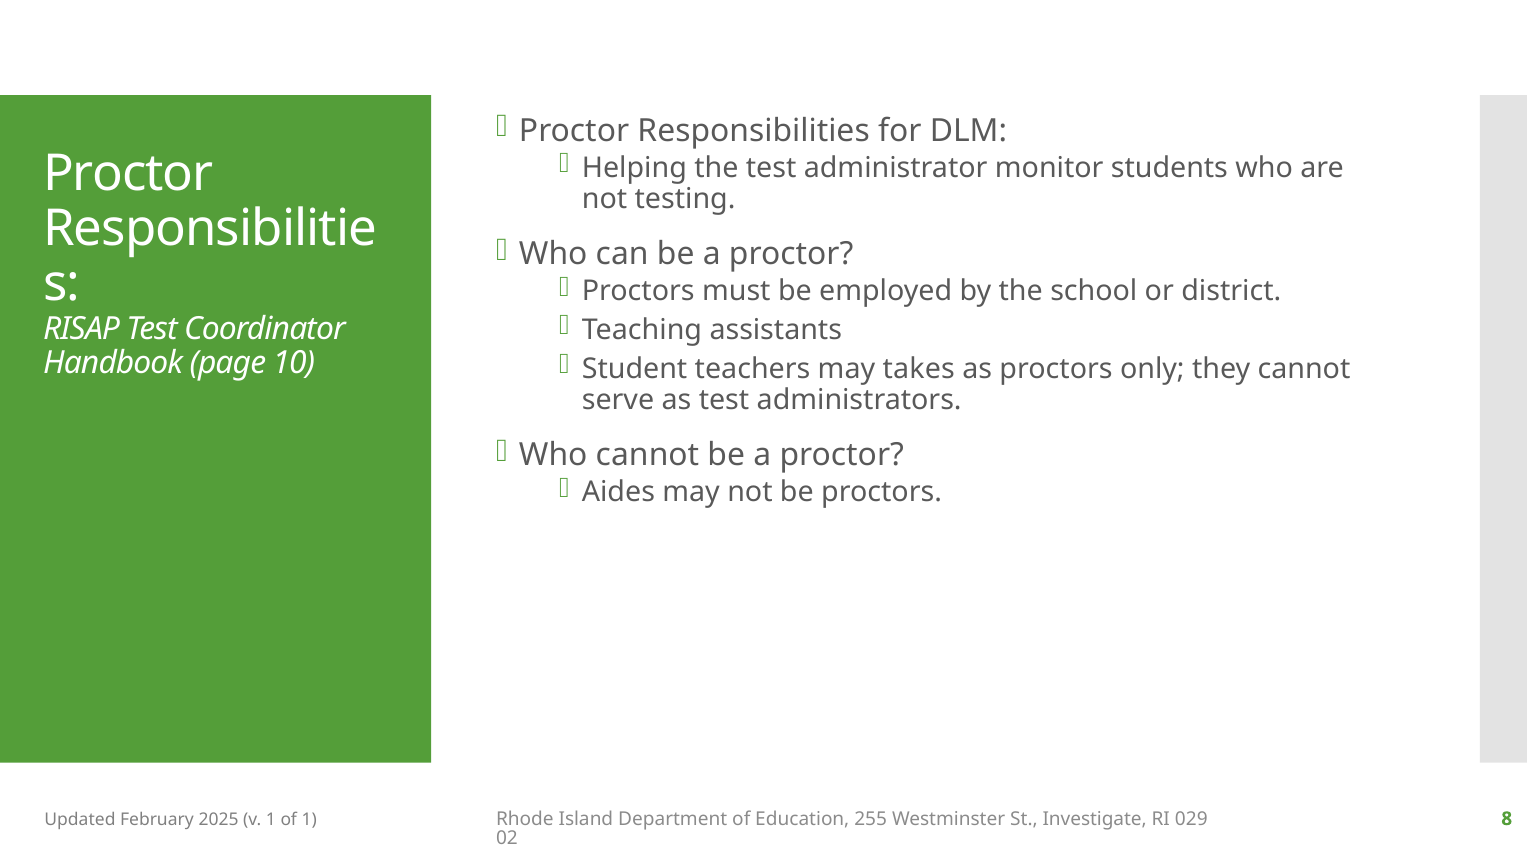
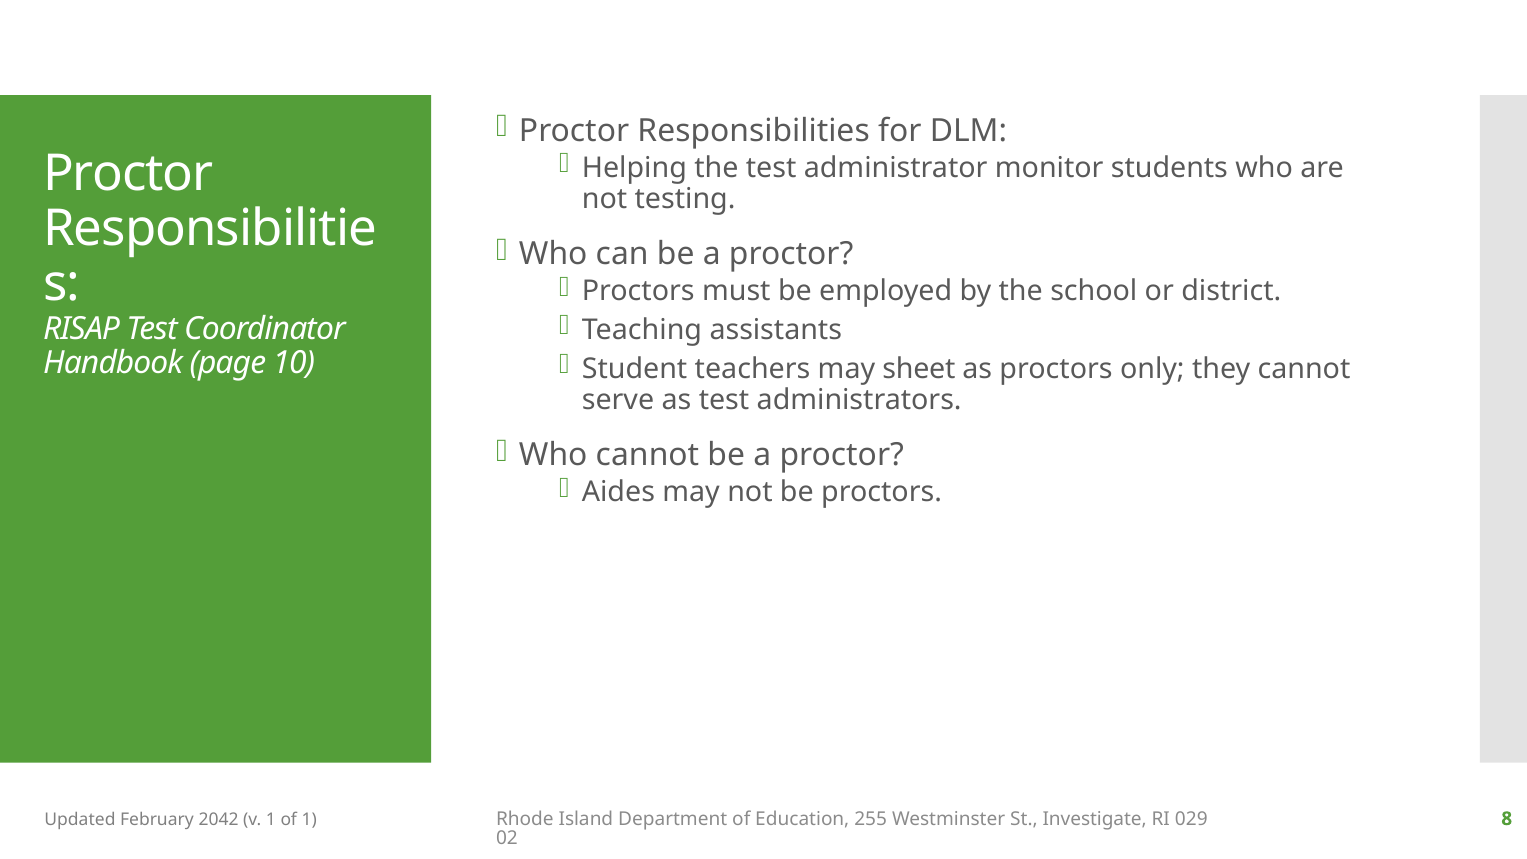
takes: takes -> sheet (919, 369)
2025: 2025 -> 2042 (219, 820)
